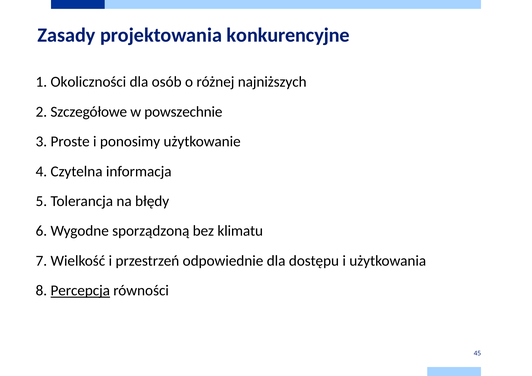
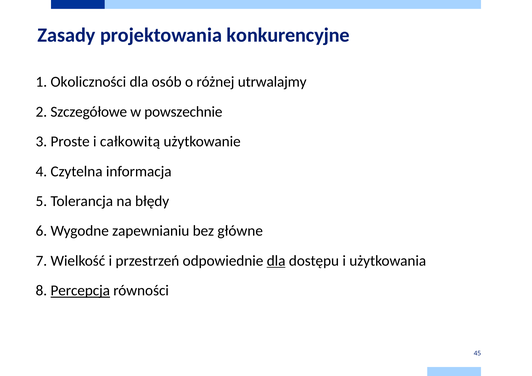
najniższych: najniższych -> utrwalajmy (272, 82)
ponosimy: ponosimy -> całkowitą (130, 142)
sporządzoną: sporządzoną -> zapewnianiu (151, 231)
klimatu: klimatu -> główne (240, 231)
dla underline: none -> present (276, 261)
